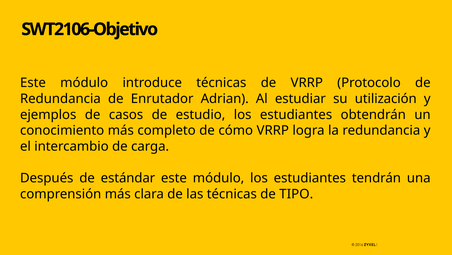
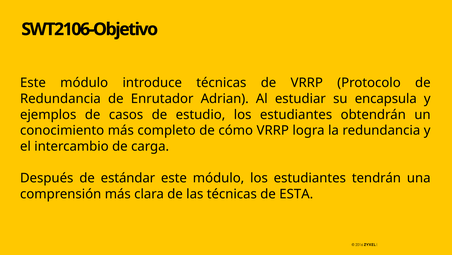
utilización: utilización -> encapsula (386, 99)
TIPO: TIPO -> ESTA (296, 193)
